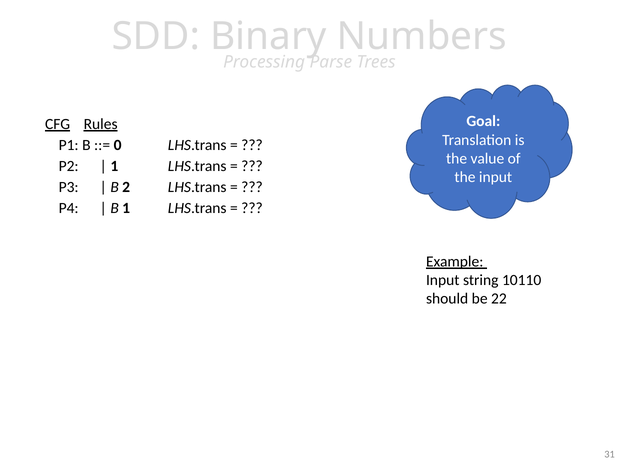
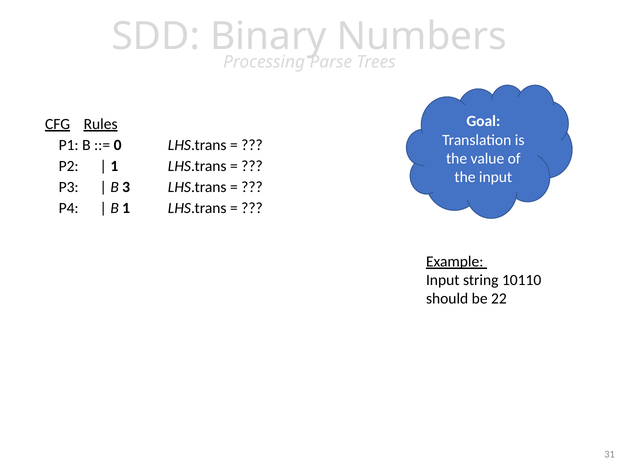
2: 2 -> 3 (126, 187)
